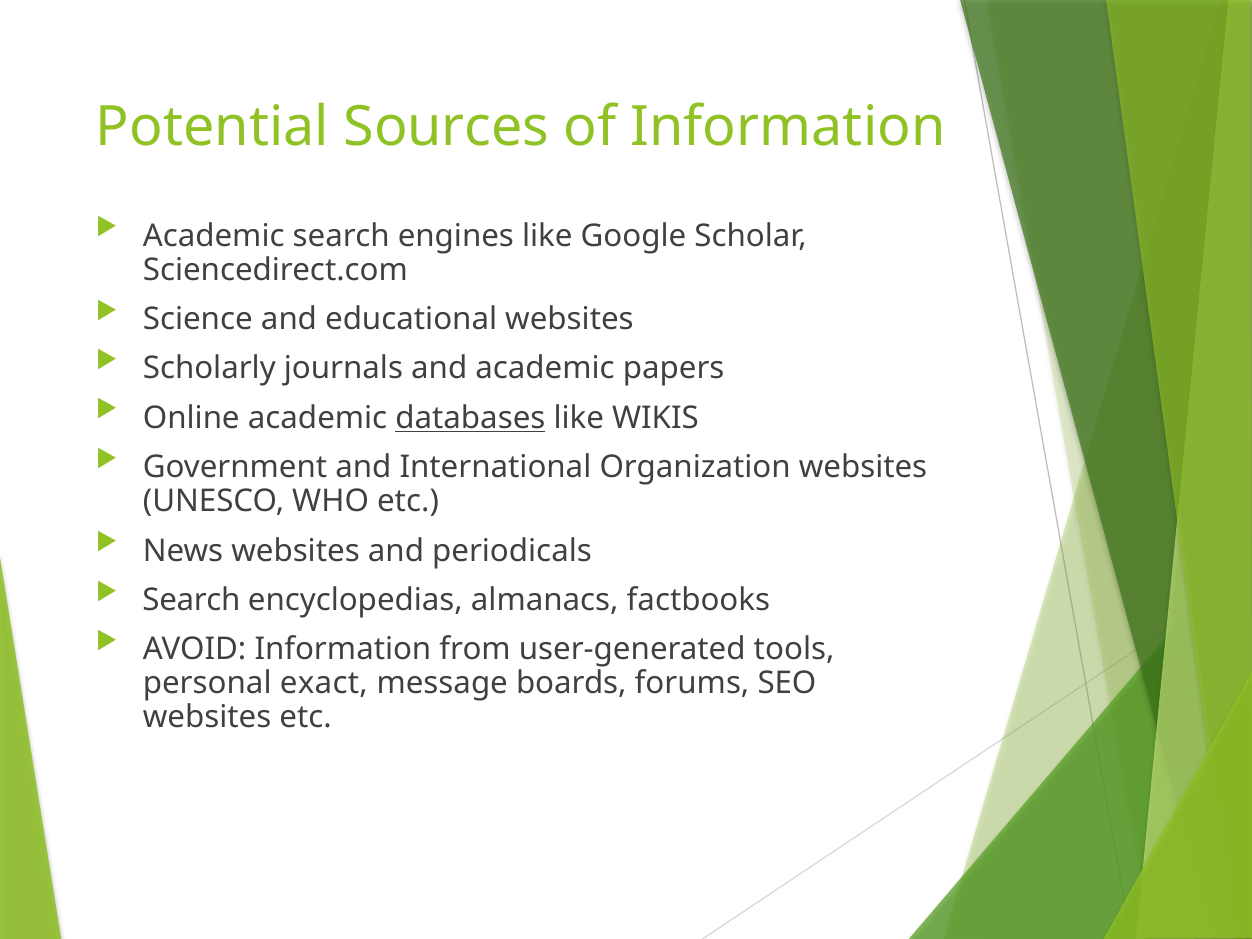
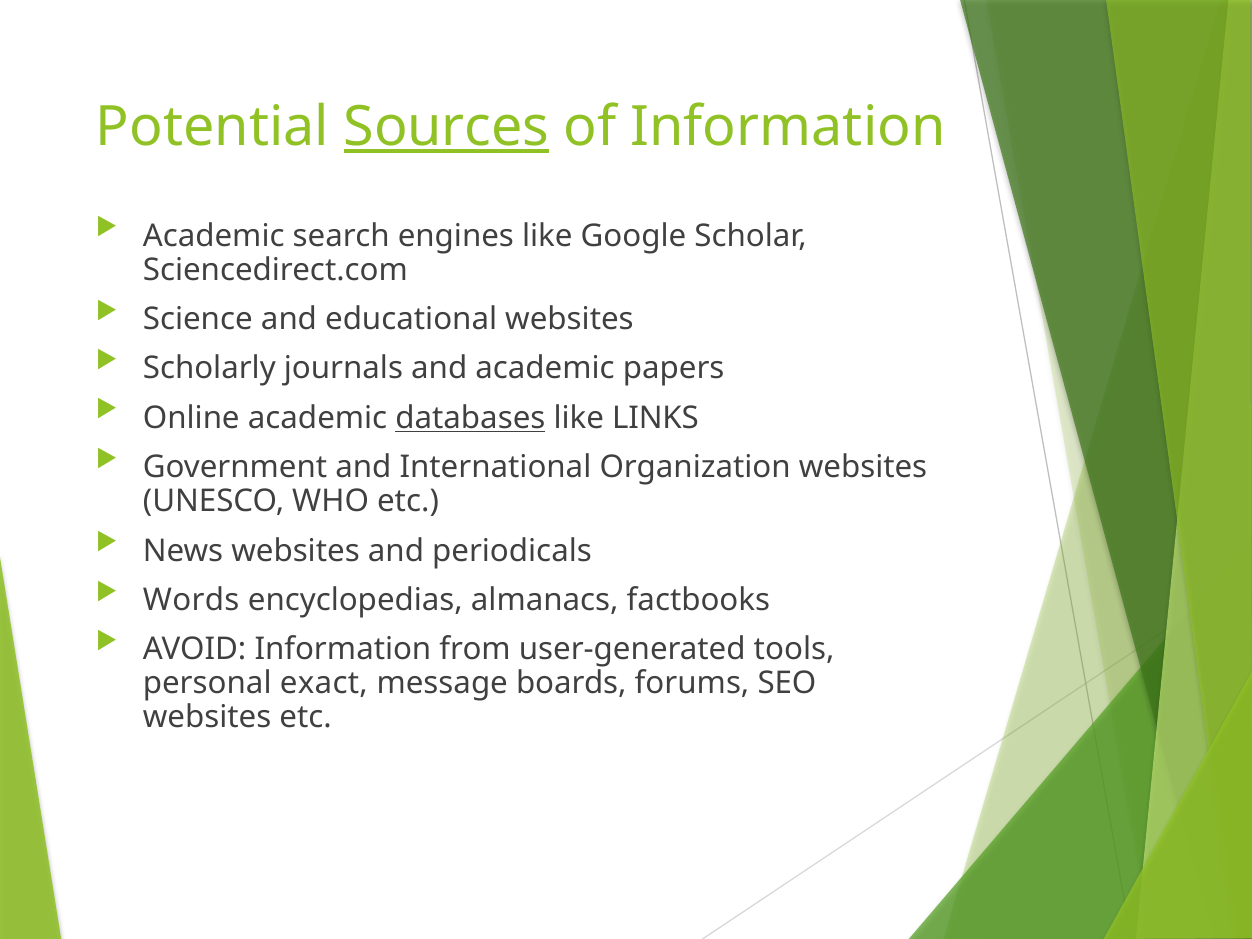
Sources underline: none -> present (446, 127)
WIKIS: WIKIS -> LINKS (656, 418)
Search: Search -> Words (191, 600)
